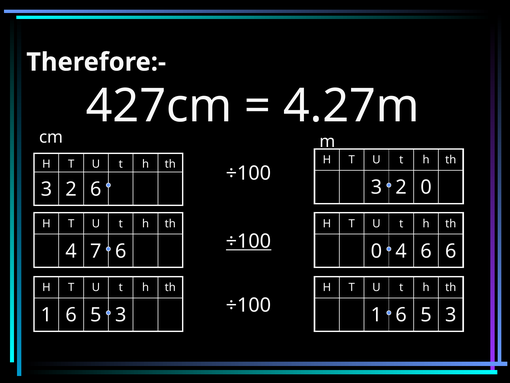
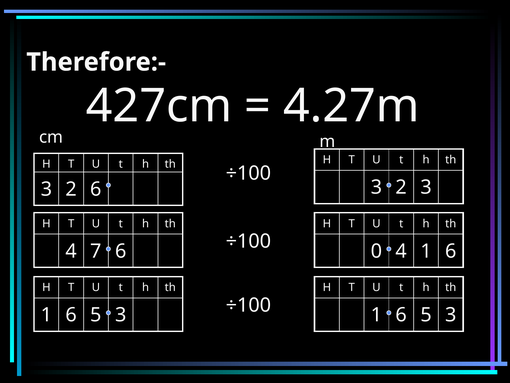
2 0: 0 -> 3 (426, 187)
÷100 underline: present -> none (249, 241)
4 6: 6 -> 1 (426, 251)
